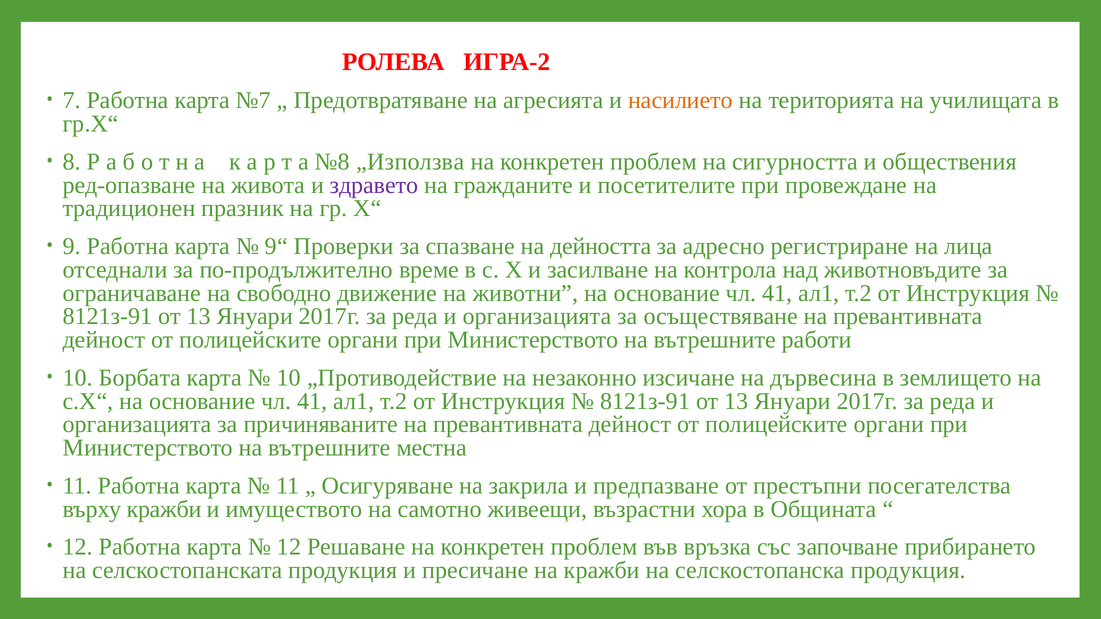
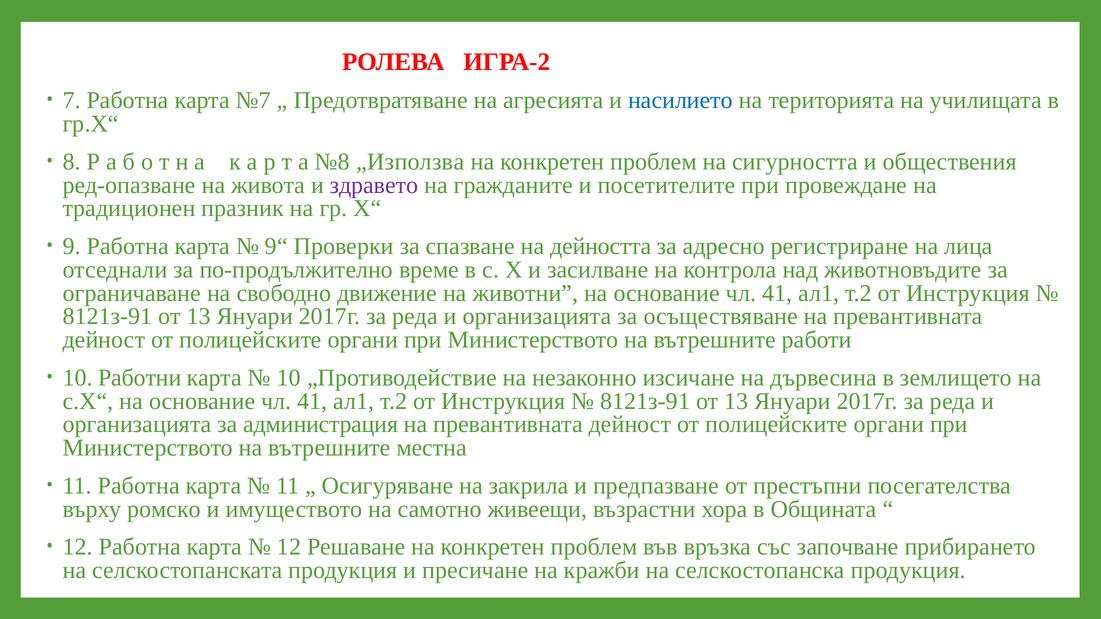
насилието colour: orange -> blue (681, 101)
Борбата: Борбата -> Работни (140, 378)
причиняваните: причиняваните -> администрация (321, 425)
върху кражби: кражби -> ромско (164, 509)
